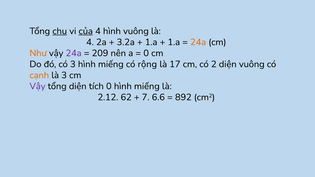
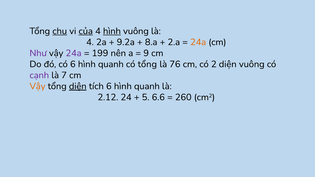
hình underline: none -> present (112, 31)
3.2a: 3.2a -> 9.2a (126, 42)
1.a: 1.a -> 8.a (151, 42)
1.a: 1.a -> 2.a (174, 42)
Như colour: orange -> purple (38, 53)
209: 209 -> 199 (100, 53)
0: 0 -> 9 (146, 53)
có 3: 3 -> 6 (73, 64)
miếng: miếng -> quanh (111, 64)
có rộng: rộng -> tổng (147, 64)
17: 17 -> 76 (175, 64)
cạnh colour: orange -> purple (39, 75)
là 3: 3 -> 7 (64, 75)
Vậy colour: purple -> orange (37, 86)
diện underline: none -> present (78, 86)
tích 0: 0 -> 6 (109, 86)
miếng: miếng -> quanh (147, 86)
62: 62 -> 24 (126, 97)
7: 7 -> 5 (146, 97)
892: 892 -> 260 (183, 97)
